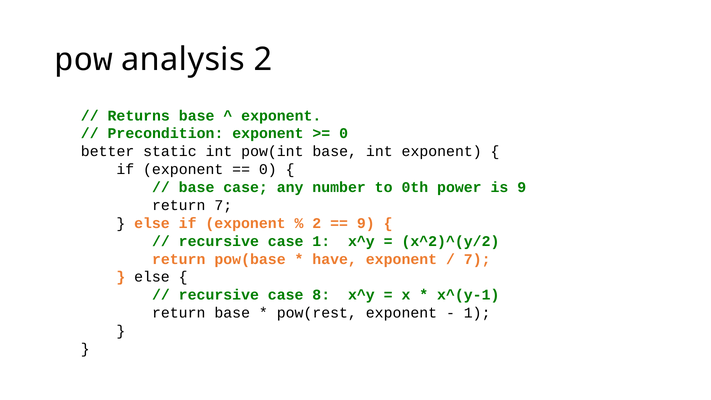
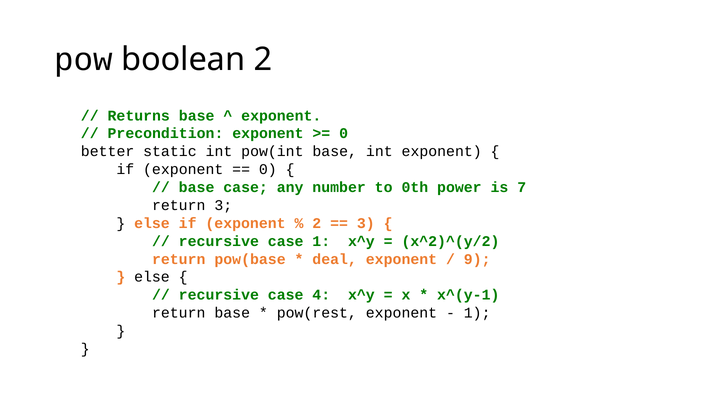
analysis: analysis -> boolean (183, 60)
is 9: 9 -> 7 (522, 187)
return 7: 7 -> 3 (223, 205)
9: 9 -> 3 (366, 223)
have: have -> deal (335, 259)
7: 7 -> 9 (477, 259)
8: 8 -> 4 (321, 295)
